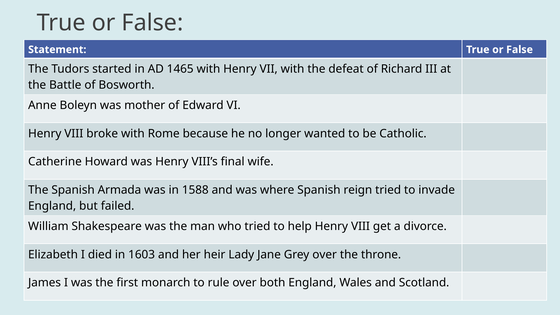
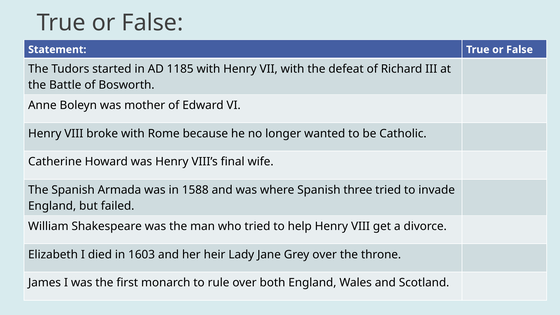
1465: 1465 -> 1185 (180, 69)
reign: reign -> three (358, 190)
